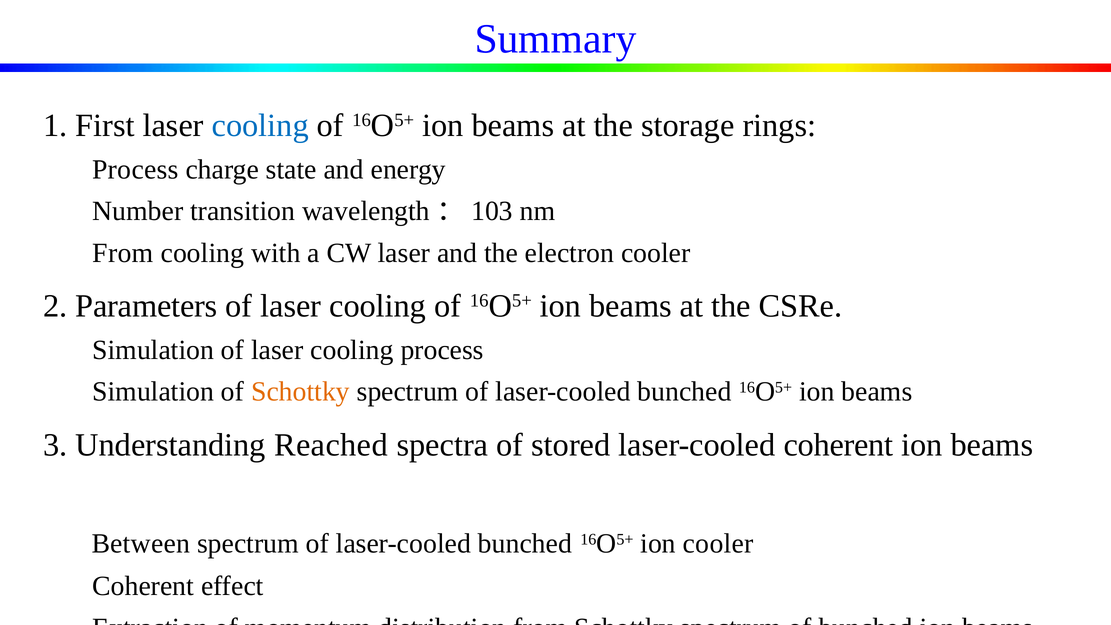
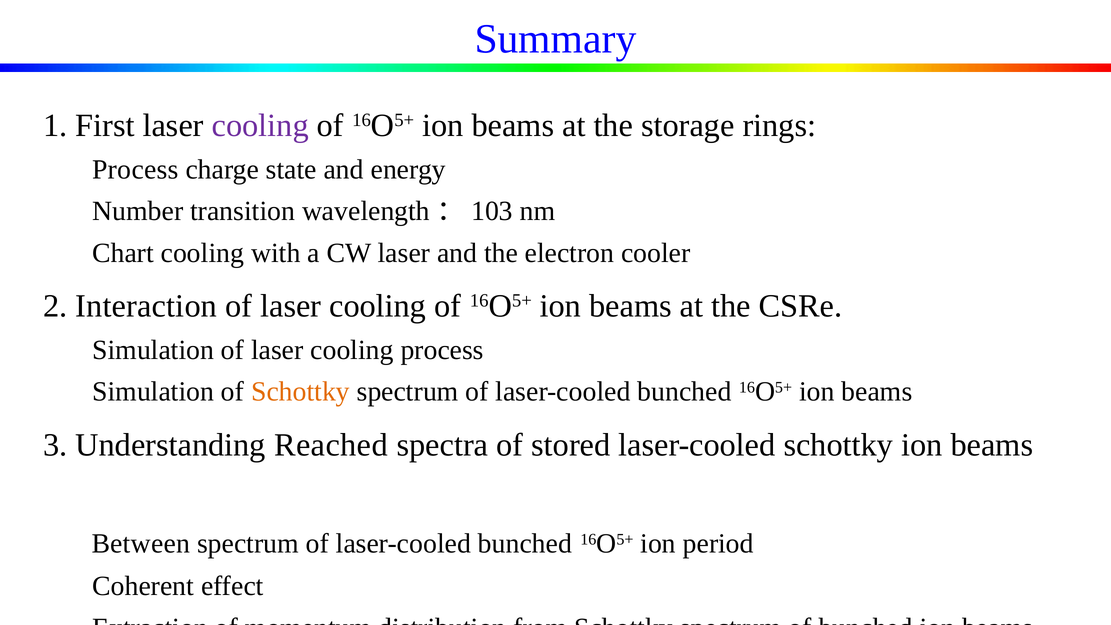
cooling colour: blue -> purple (260, 125)
From: From -> Chart (123, 253)
Parameters: Parameters -> Interaction (146, 306)
laser-cooled coherent: coherent -> schottky (838, 445)
ion cooler: cooler -> period (718, 544)
